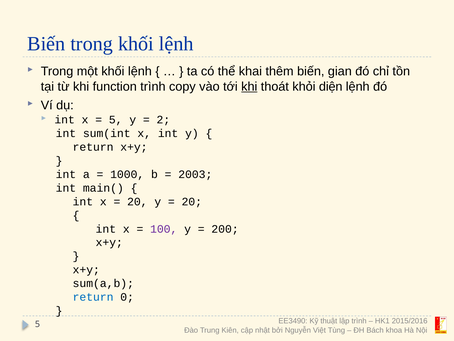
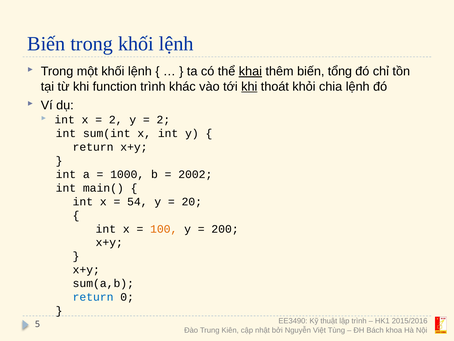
khai underline: none -> present (250, 71)
gian: gian -> tổng (340, 71)
copy: copy -> khác (182, 86)
diện: diện -> chia (331, 86)
5: 5 -> 2 (116, 120)
2003: 2003 -> 2002 (195, 174)
20: 20 -> 54 (137, 201)
100 colour: purple -> orange (164, 229)
